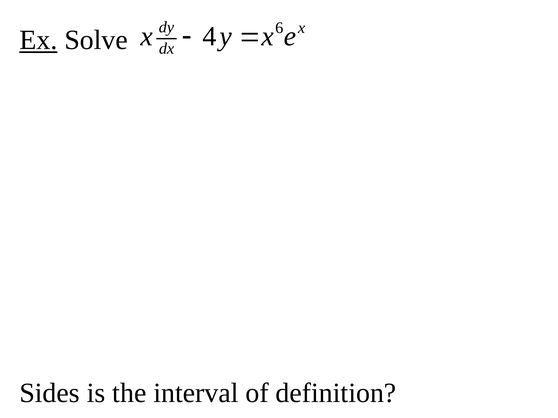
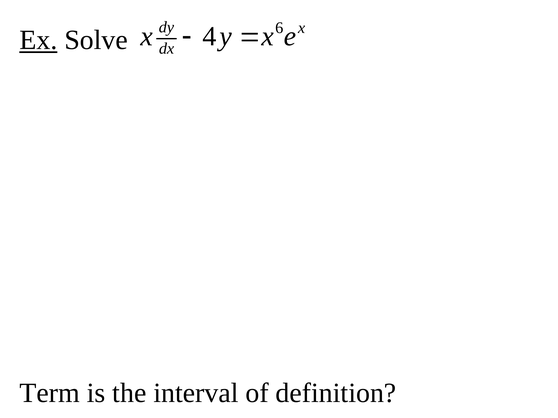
Sides: Sides -> Term (50, 393)
